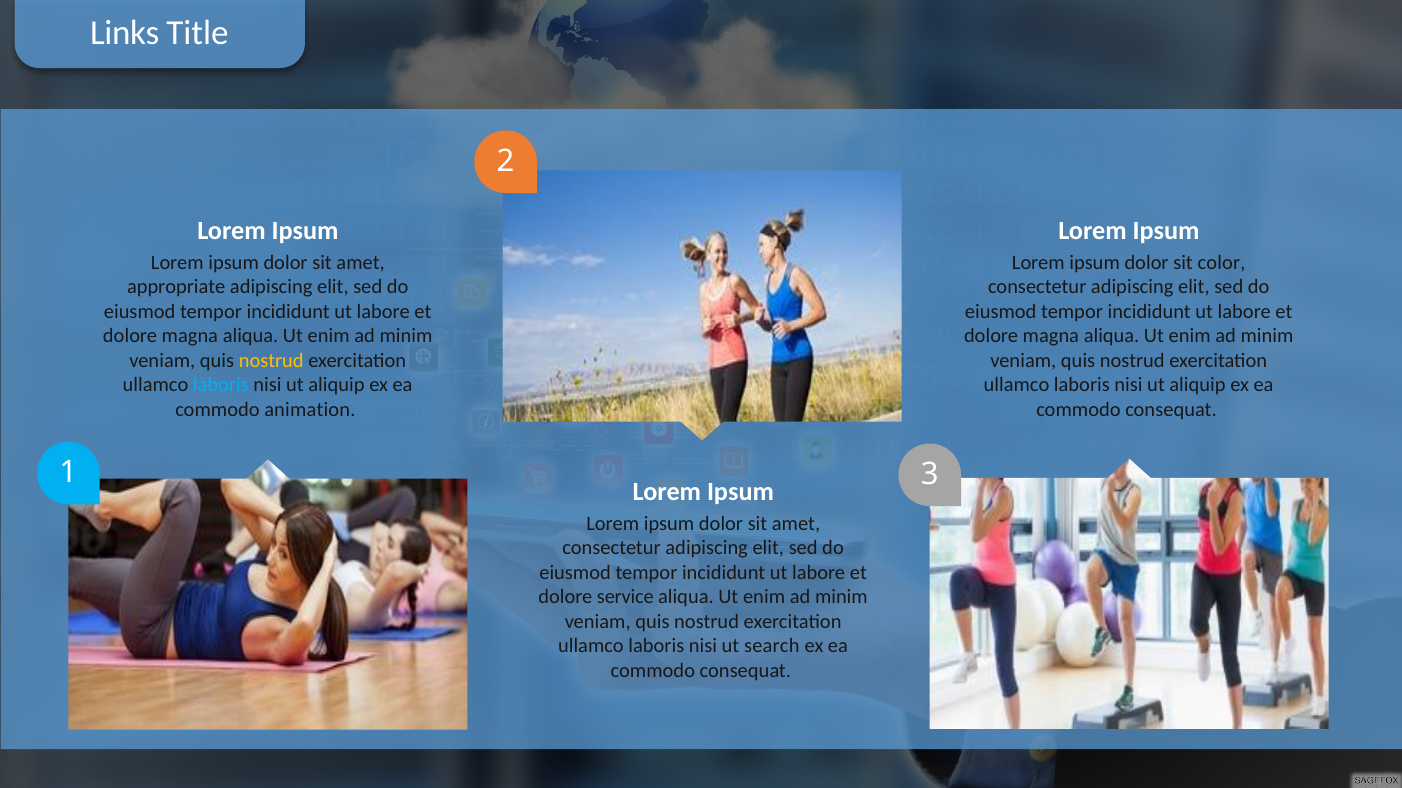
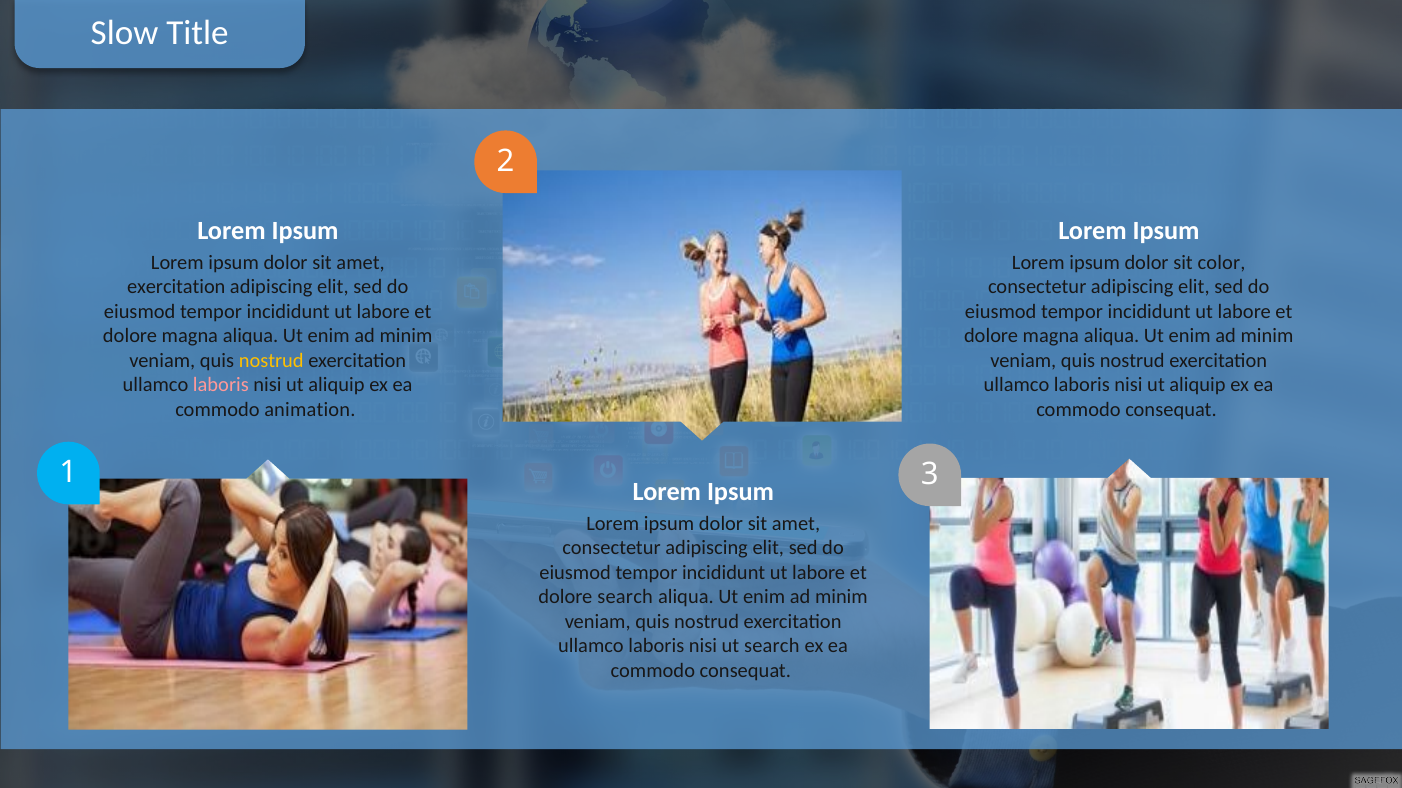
Links: Links -> Slow (125, 33)
appropriate: appropriate -> exercitation (176, 287)
laboris colour: light blue -> pink (221, 385)
dolore service: service -> search (625, 597)
